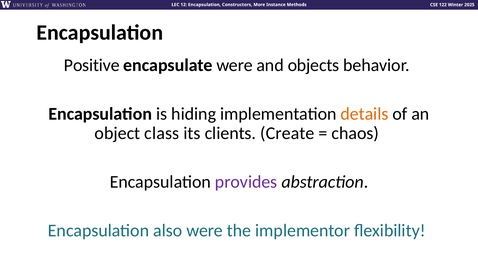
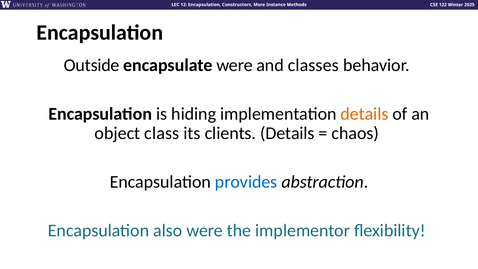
Positive: Positive -> Outside (92, 65)
objects: objects -> classes (313, 65)
clients Create: Create -> Details (287, 133)
provides colour: purple -> blue (246, 182)
